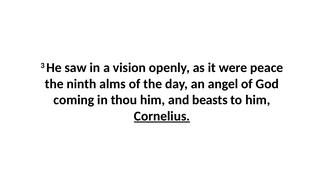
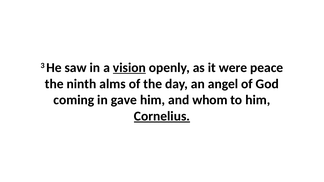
vision underline: none -> present (129, 68)
thou: thou -> gave (124, 100)
beasts: beasts -> whom (210, 100)
